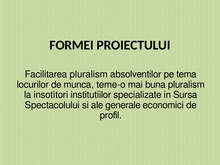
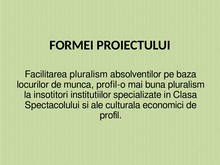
tema: tema -> baza (186, 74)
teme-o: teme-o -> profil-o (111, 85)
Sursa: Sursa -> Clasa (185, 95)
generale: generale -> culturala (123, 105)
